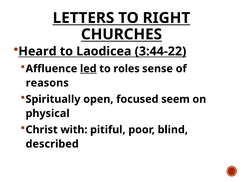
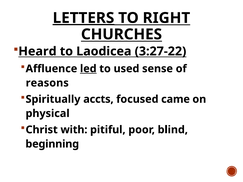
LETTERS underline: none -> present (83, 18)
3:44-22: 3:44-22 -> 3:27-22 (160, 51)
roles: roles -> used (126, 69)
open: open -> accts (98, 99)
seem: seem -> came (175, 99)
described: described -> beginning (52, 144)
